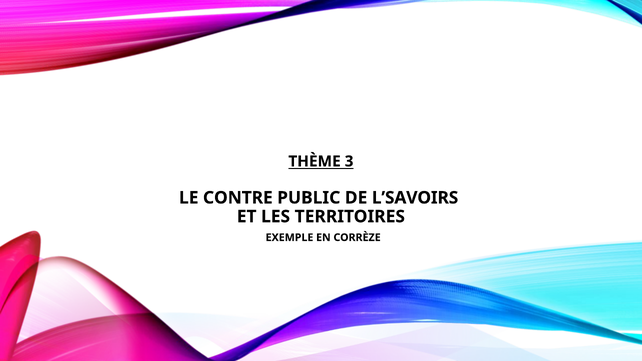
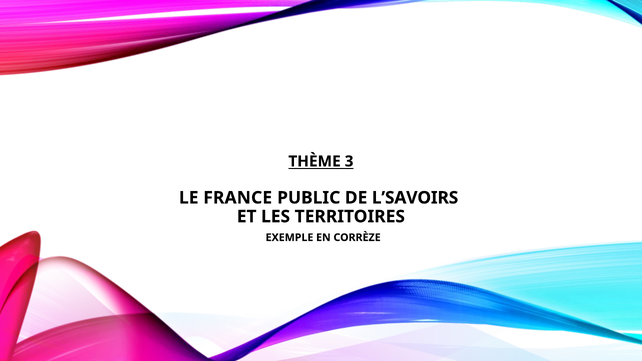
CONTRE: CONTRE -> FRANCE (238, 198)
